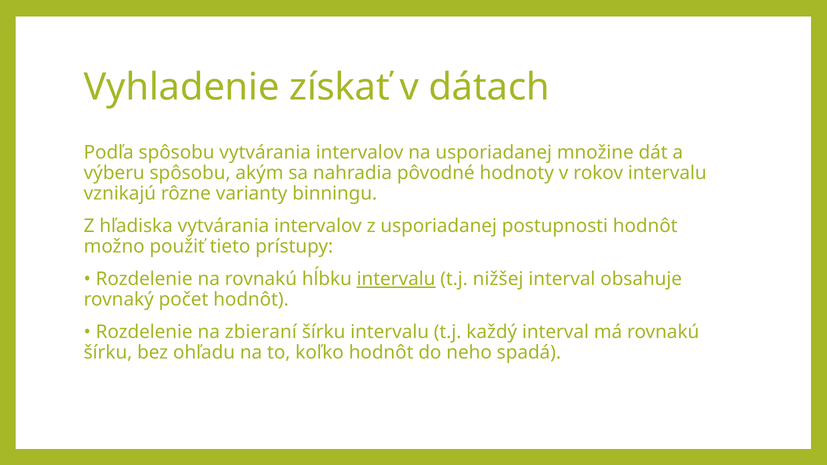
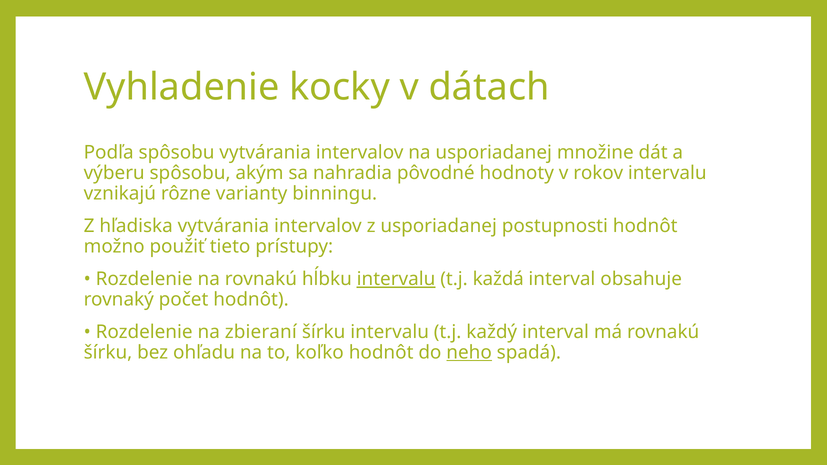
získať: získať -> kocky (340, 87)
nižšej: nižšej -> každá (498, 279)
neho underline: none -> present (469, 353)
